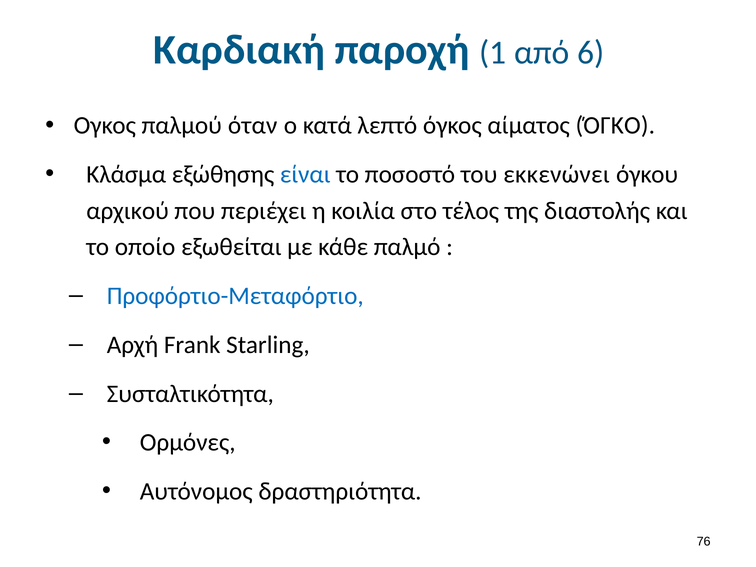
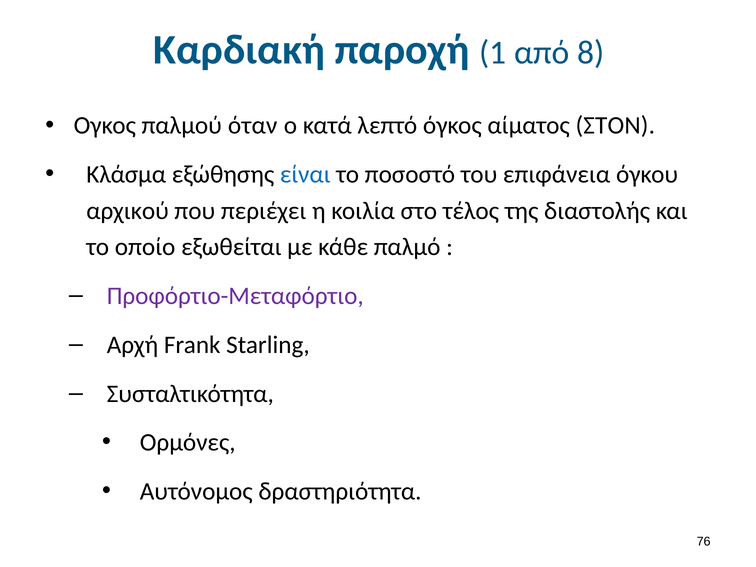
6: 6 -> 8 (591, 53)
ΌΓΚΟ: ΌΓΚΟ -> ΣΤΟΝ (615, 126)
εκκενώνει: εκκενώνει -> επιφάνεια (557, 175)
Προφόρτιο-Μεταφόρτιο colour: blue -> purple (235, 296)
